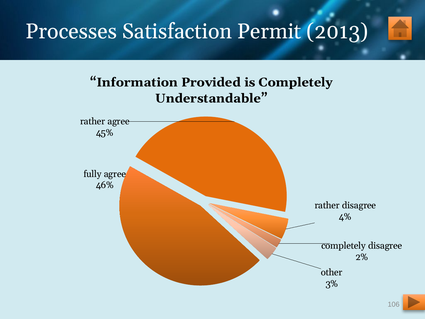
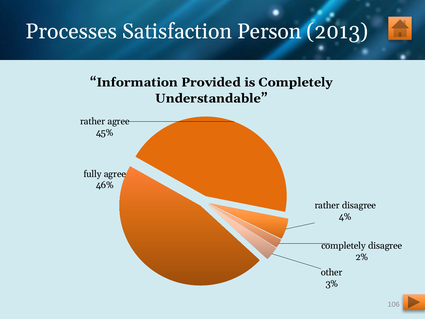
Permit: Permit -> Person (269, 32)
